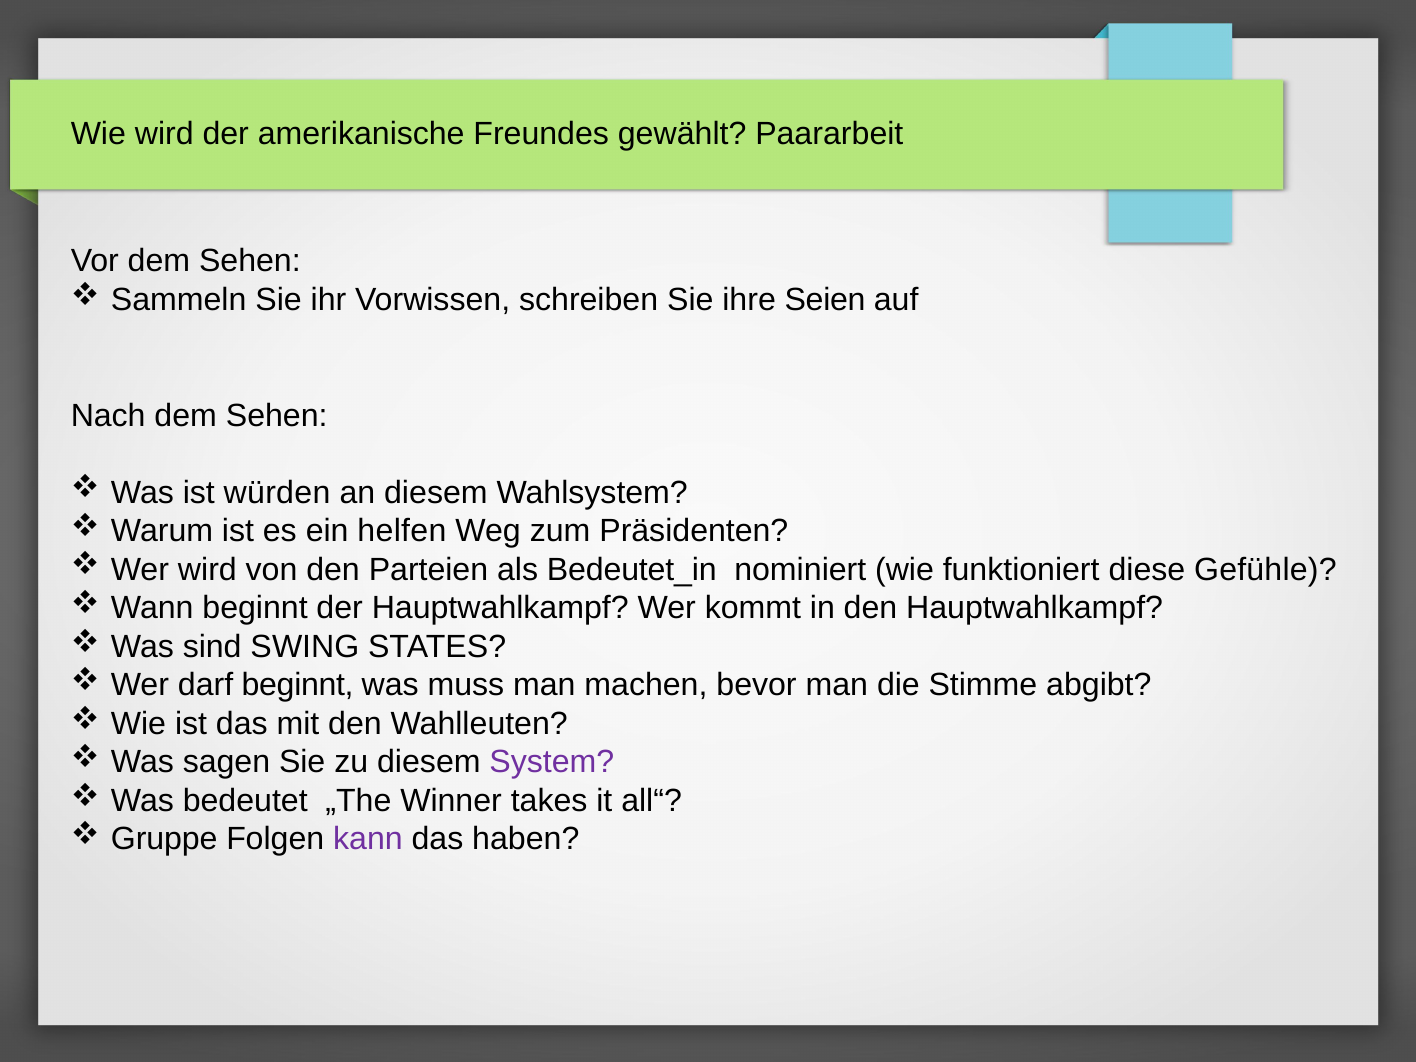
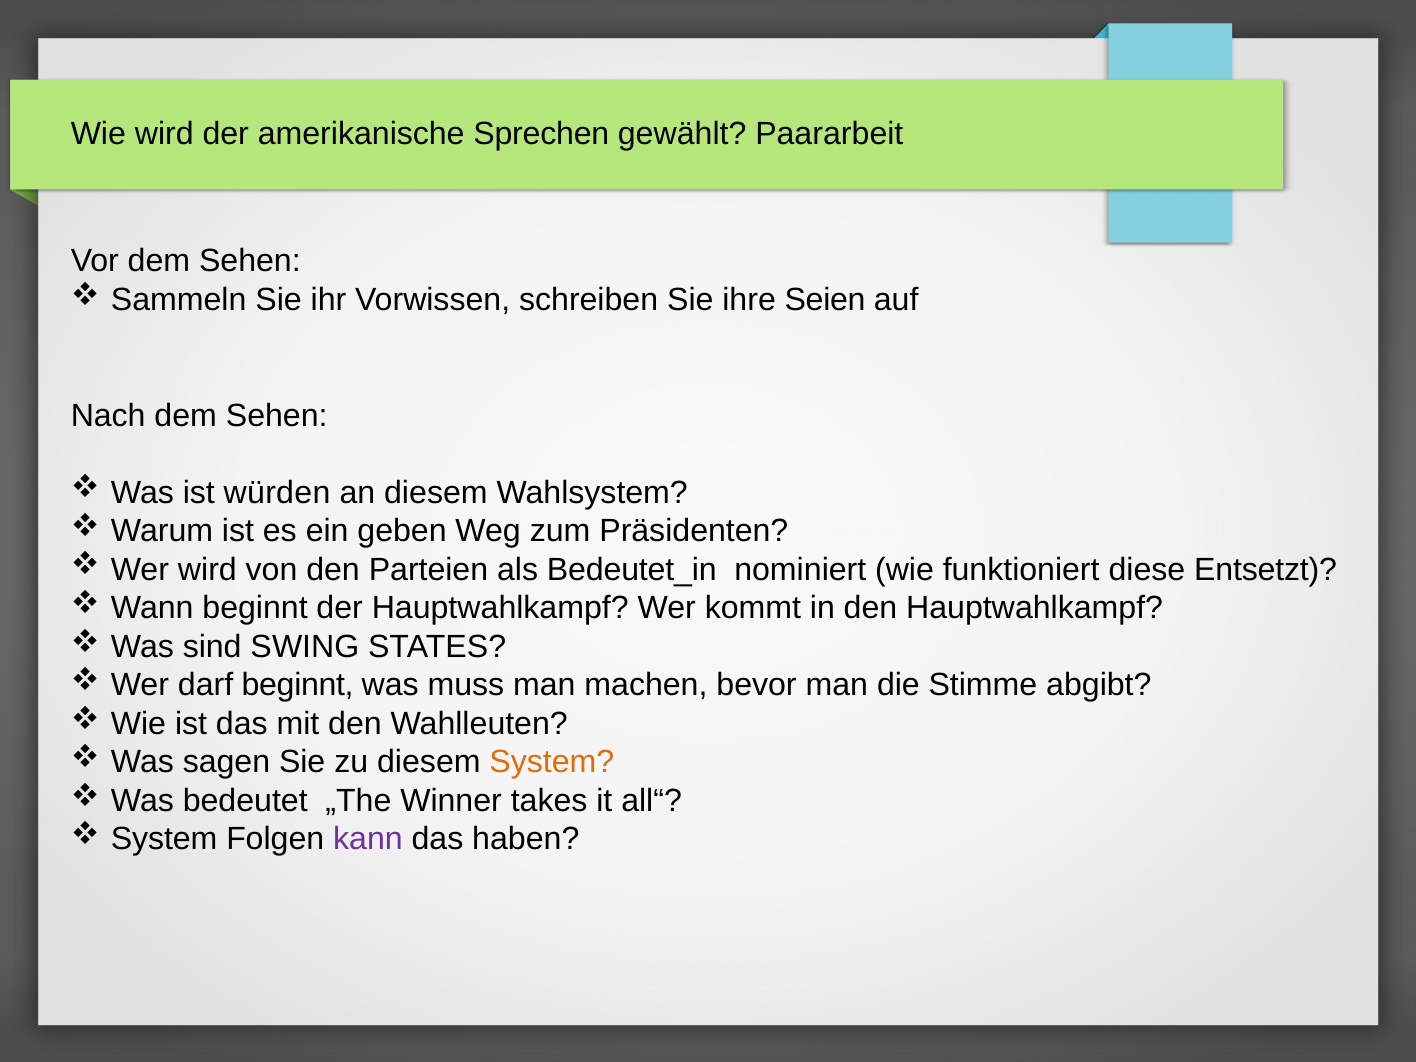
Freundes: Freundes -> Sprechen (541, 134)
helfen: helfen -> geben (402, 531)
Gefühle: Gefühle -> Entsetzt (1266, 570)
System colour: purple -> orange (552, 762)
Gruppe: Gruppe -> System (164, 839)
